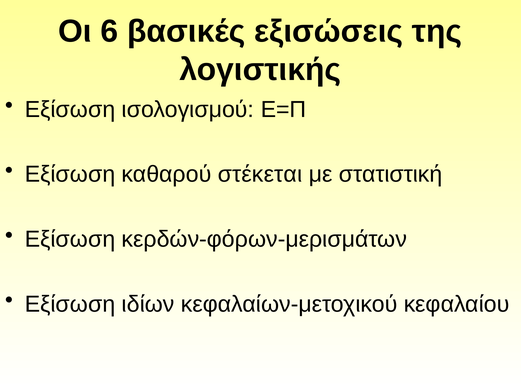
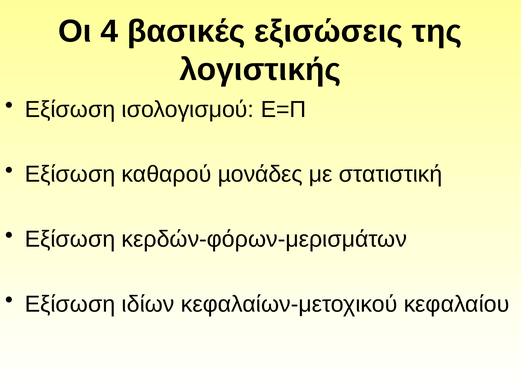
6: 6 -> 4 (109, 31)
στέκεται: στέκεται -> µονάδες (260, 174)
